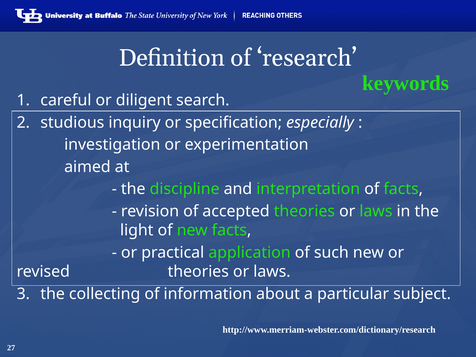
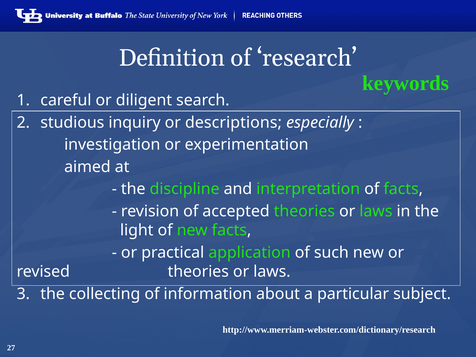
specification: specification -> descriptions (233, 122)
